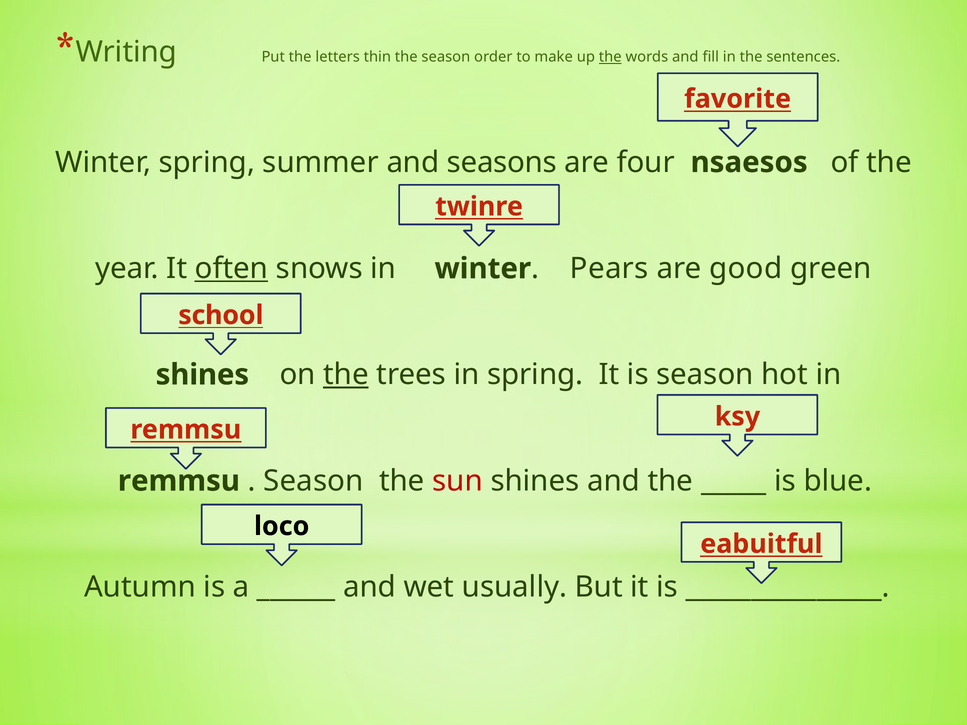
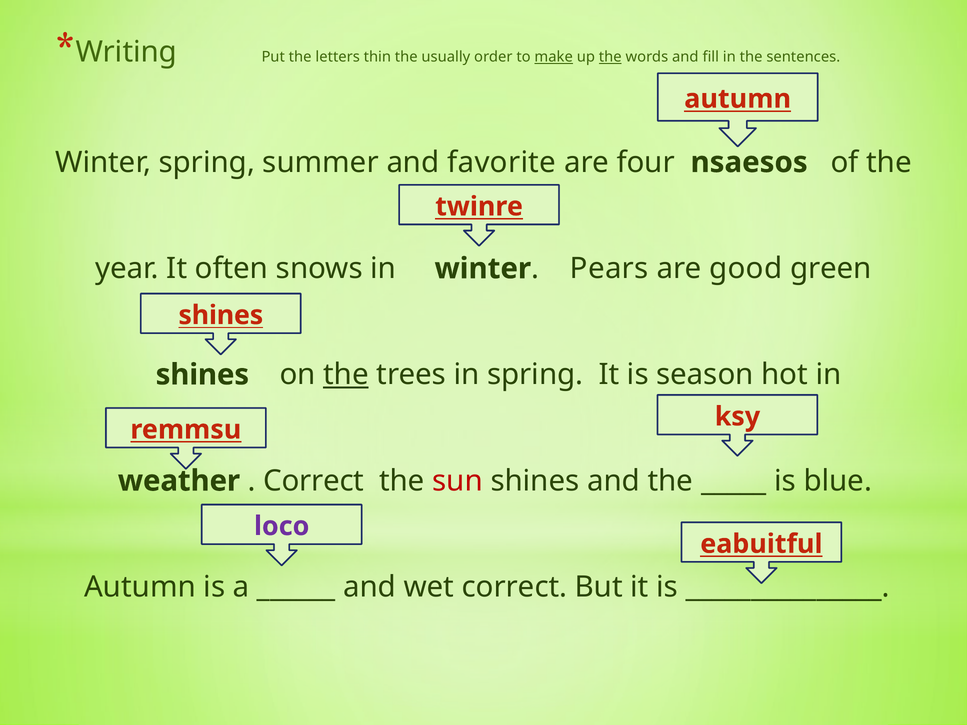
the season: season -> usually (446, 57)
make underline: none -> present (554, 57)
favorite: favorite -> autumn (738, 99)
seasons: seasons -> favorite (502, 162)
often underline: present -> none (231, 269)
school: school -> shines (221, 315)
remmsu: remmsu -> weather (179, 481)
Season: Season -> Correct (314, 481)
loco colour: black -> purple (282, 526)
wet usually: usually -> correct (514, 587)
